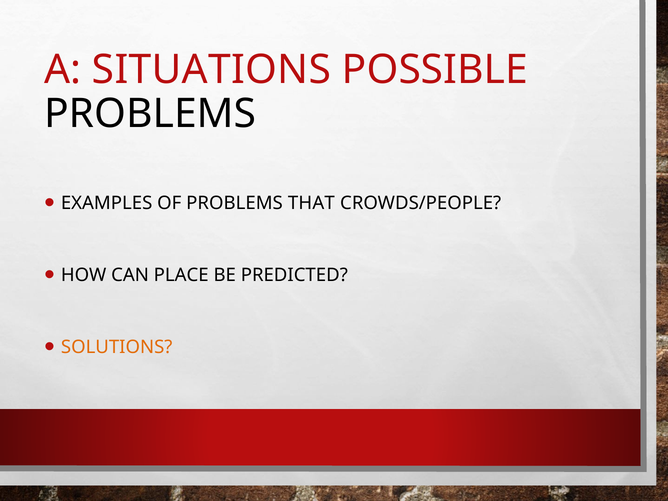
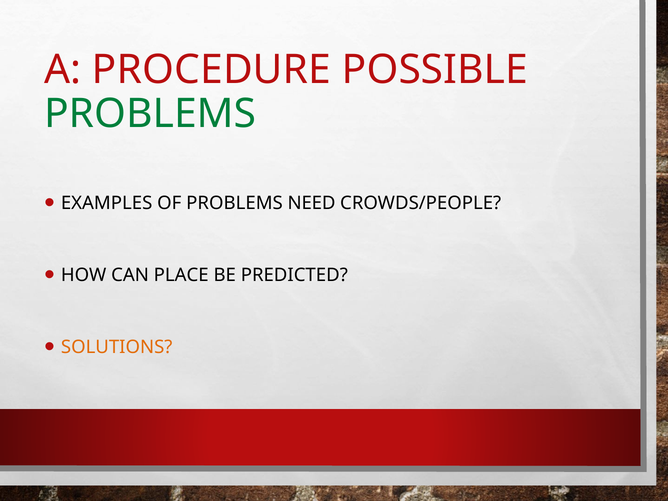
SITUATIONS: SITUATIONS -> PROCEDURE (212, 70)
PROBLEMS colour: black -> green (150, 114)
THAT: THAT -> NEED (312, 203)
